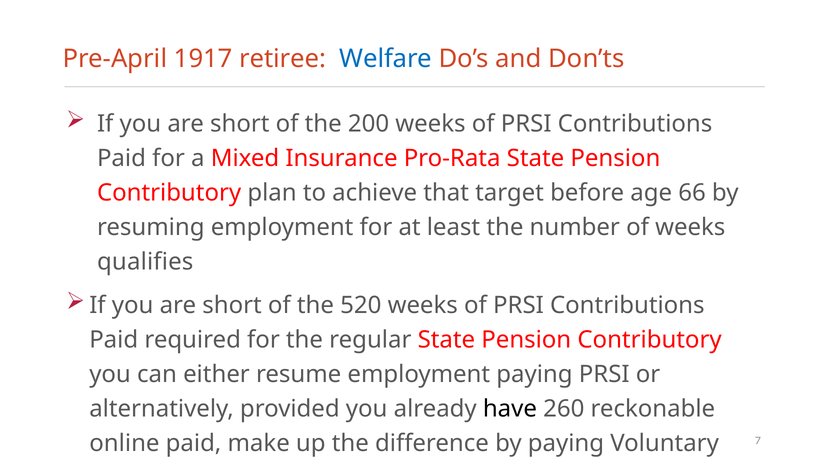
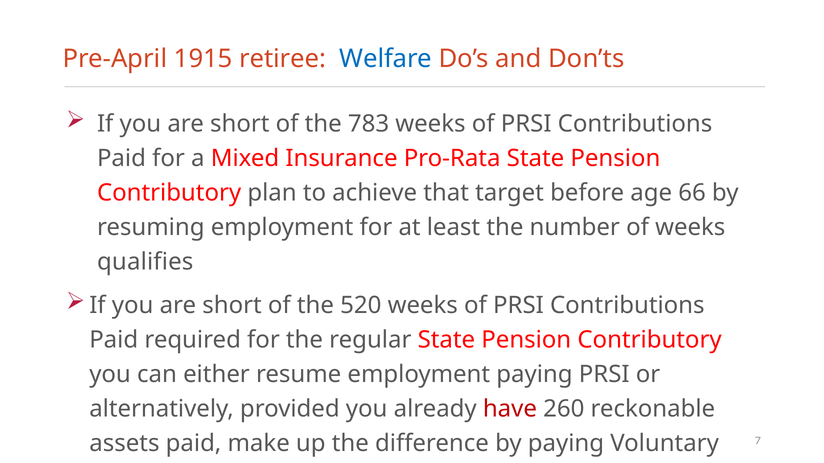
1917: 1917 -> 1915 (203, 59)
200: 200 -> 783 (369, 124)
have colour: black -> red (510, 409)
online: online -> assets (124, 444)
